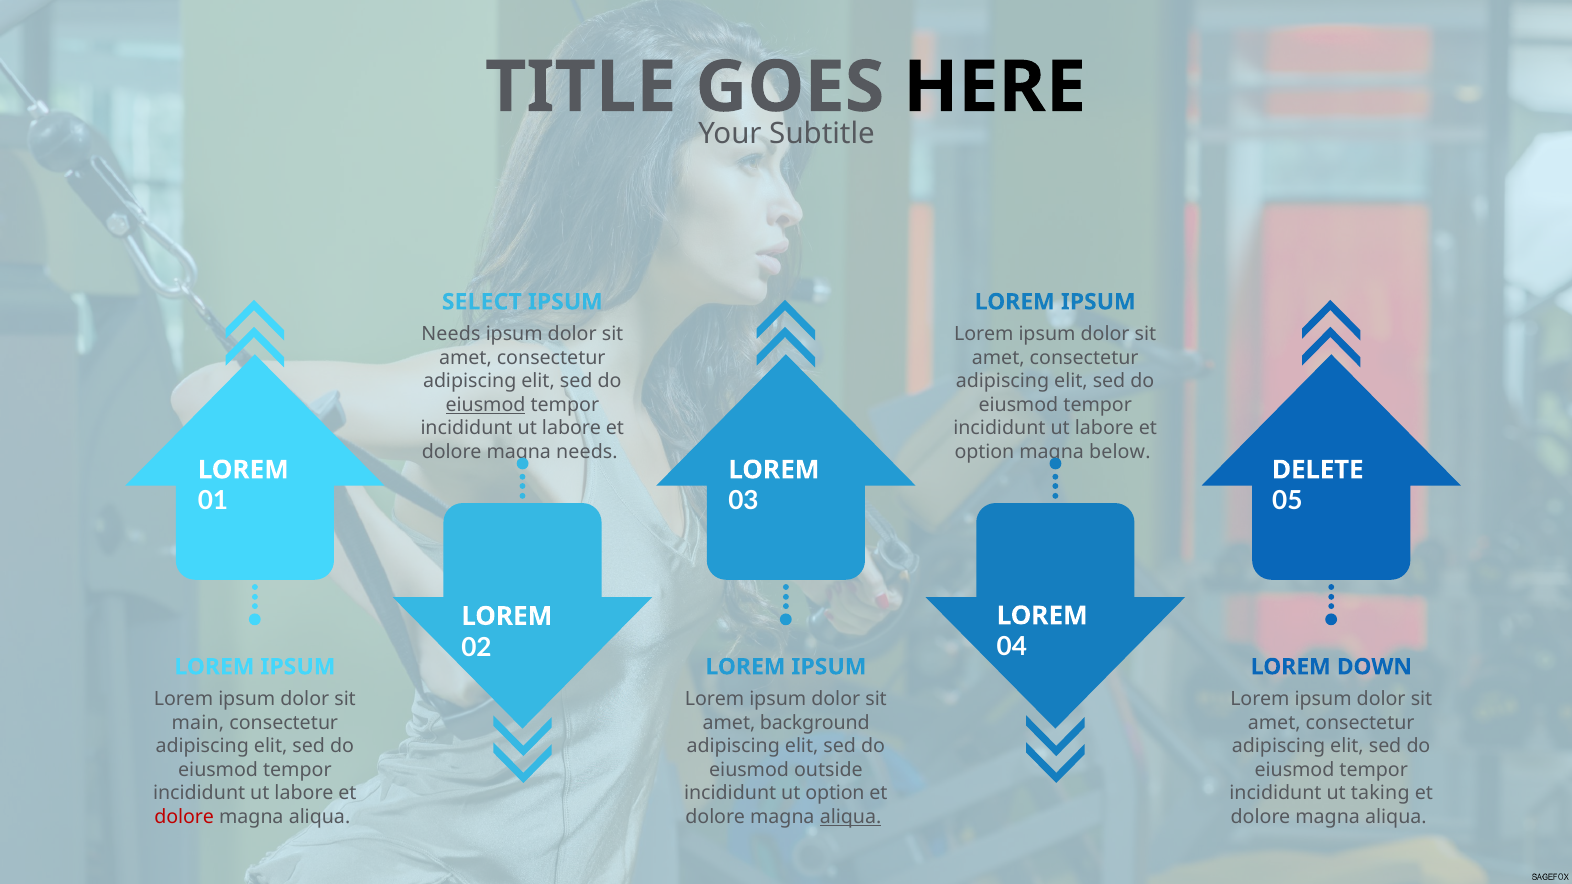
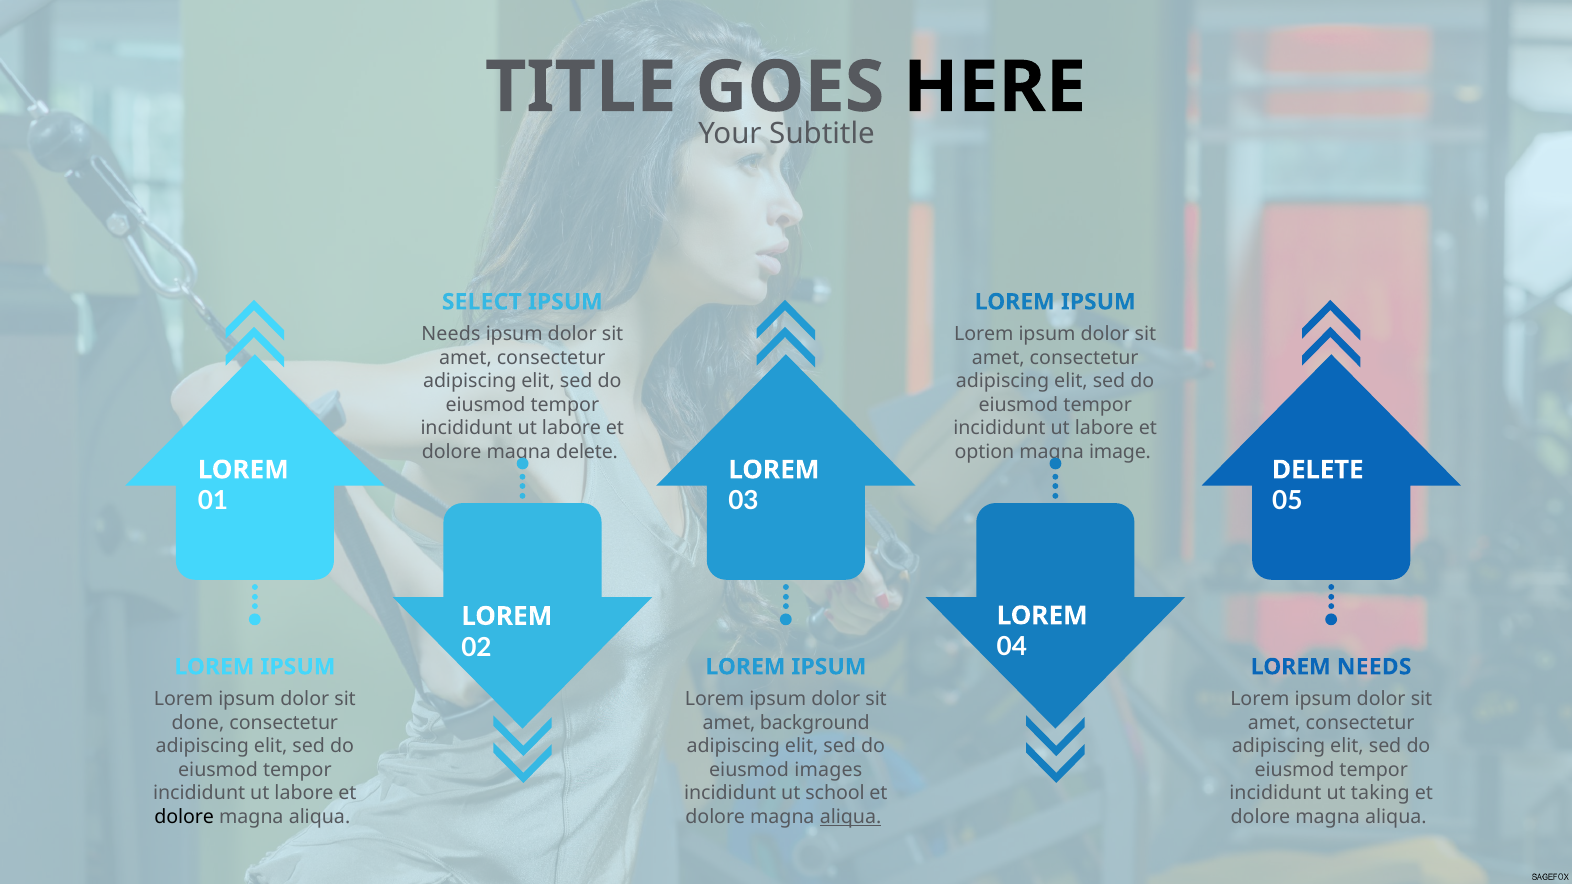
eiusmod underline: present -> none (486, 405)
magna needs: needs -> delete (587, 452)
below: below -> image (1120, 452)
LOREM DOWN: DOWN -> NEEDS (1374, 667)
main: main -> done (198, 723)
outside: outside -> images (828, 770)
ut option: option -> school (835, 794)
dolore colour: red -> black (184, 817)
